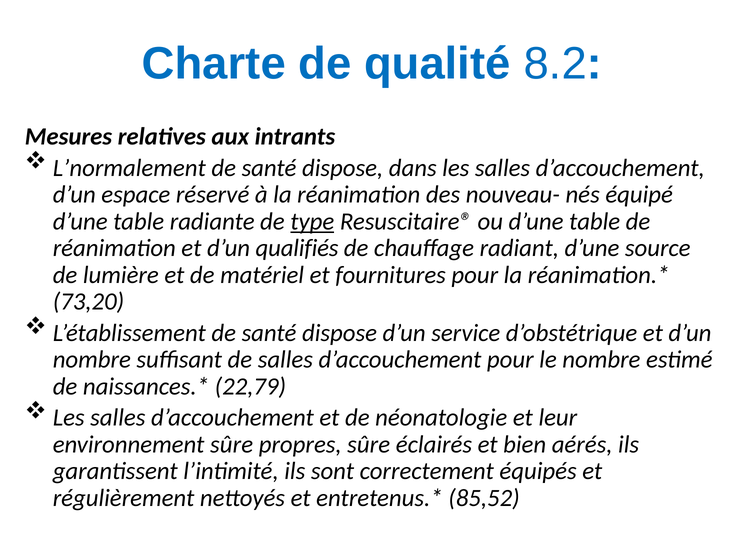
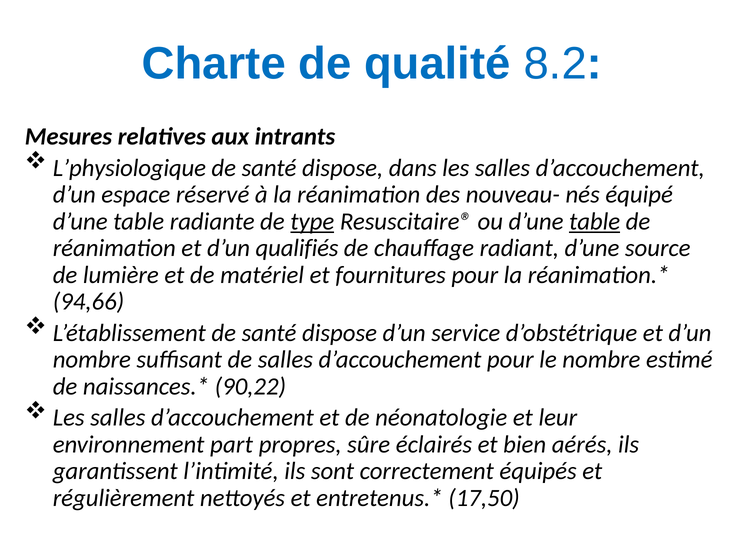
L’normalement: L’normalement -> L’physiologique (129, 168)
table underline: none -> present (595, 221)
73,20: 73,20 -> 94,66 (88, 302)
22,79: 22,79 -> 90,22 (250, 386)
environnement sûre: sûre -> part (232, 444)
85,52: 85,52 -> 17,50 (484, 498)
